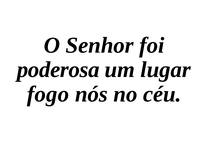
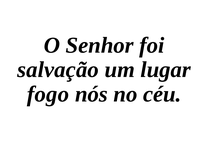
poderosa: poderosa -> salvação (58, 70)
